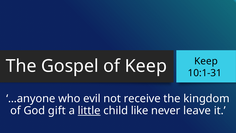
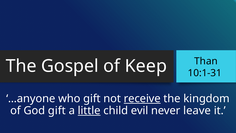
Keep: Keep -> Than (206, 61)
who evil: evil -> gift (92, 98)
receive underline: none -> present (142, 98)
like: like -> evil (140, 110)
